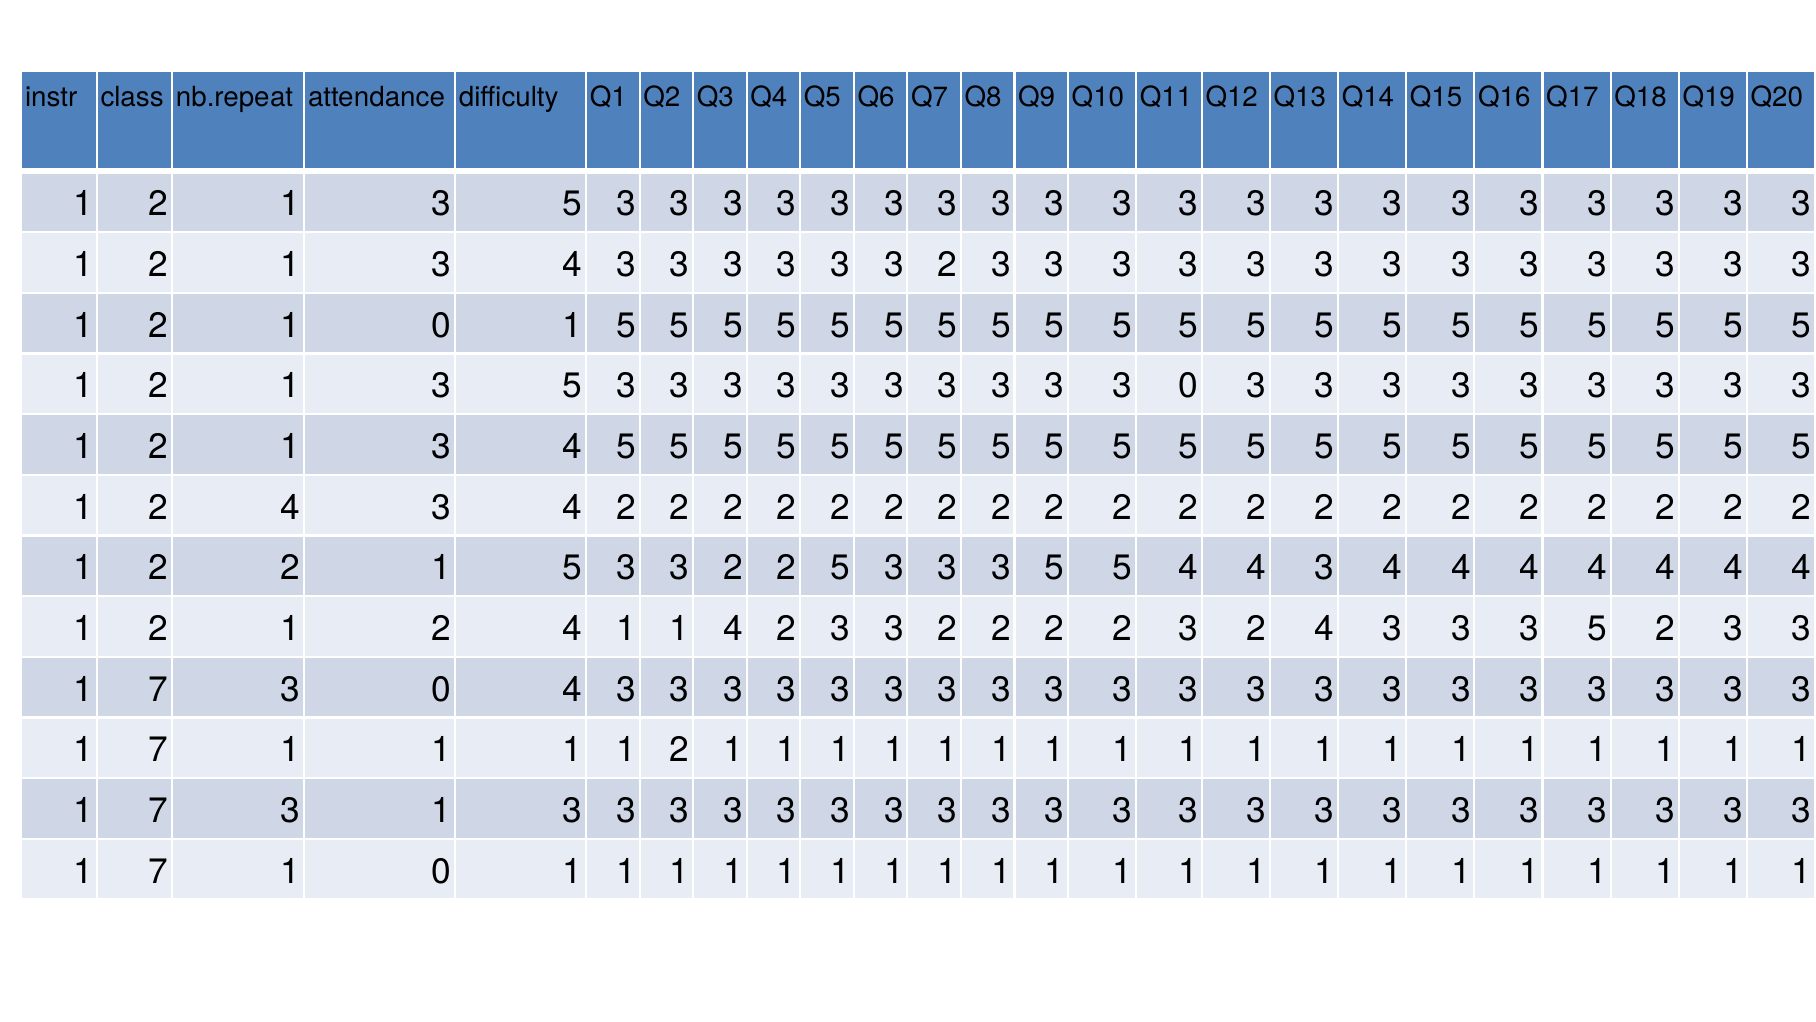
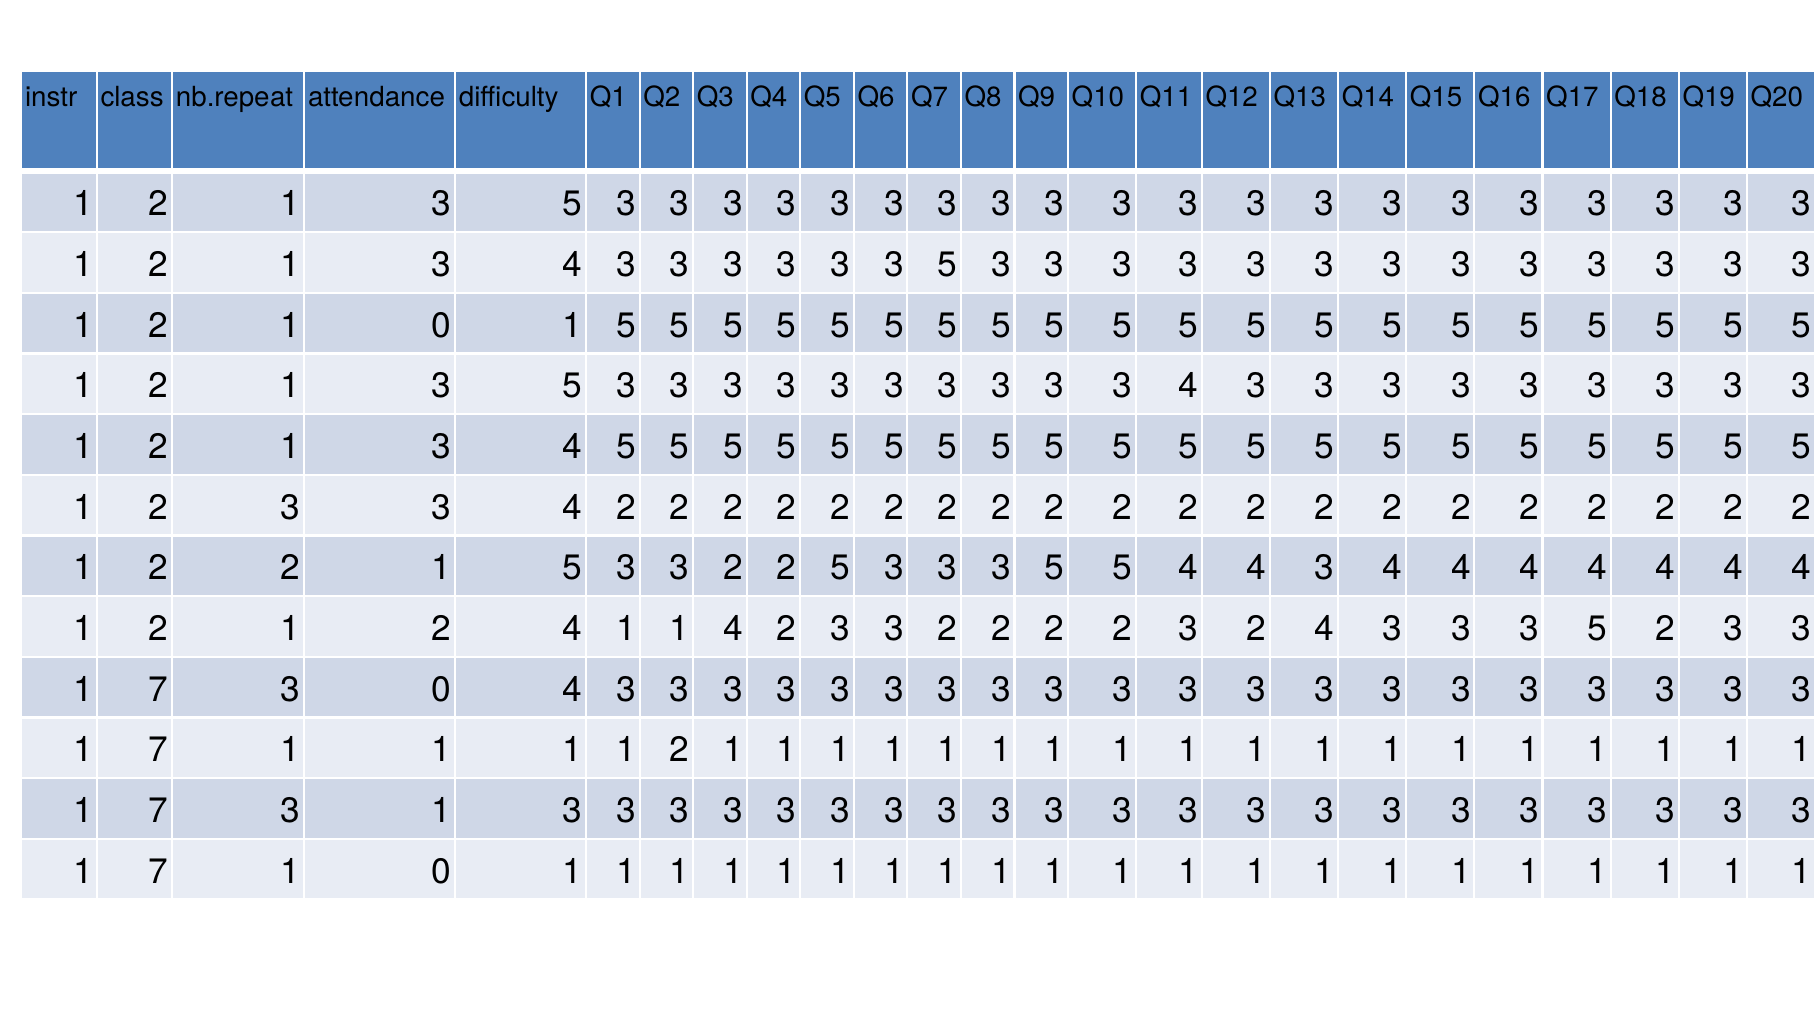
2: 2 -> 5 (947, 265)
3 3 3 0: 0 -> 4 (1188, 386)
4: 4 -> 3 (291, 507)
